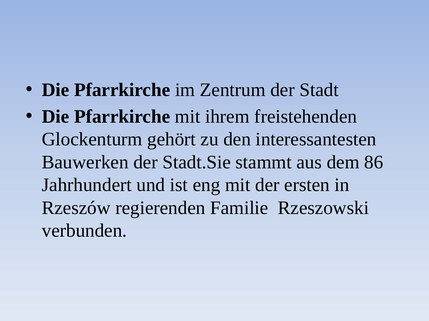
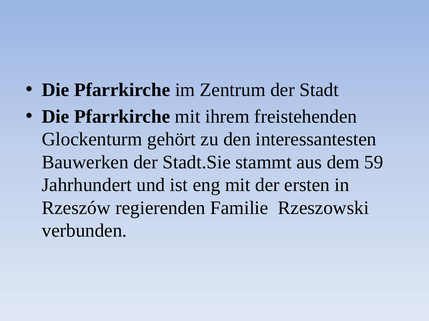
86: 86 -> 59 (374, 162)
